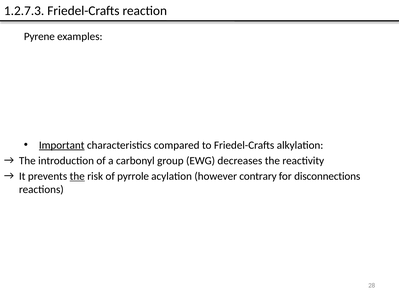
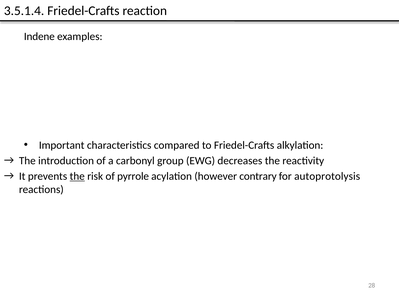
1.2.7.3: 1.2.7.3 -> 3.5.1.4 (24, 11)
Pyrene: Pyrene -> Indene (39, 37)
Important underline: present -> none (62, 145)
disconnections: disconnections -> autoprotolysis (327, 176)
